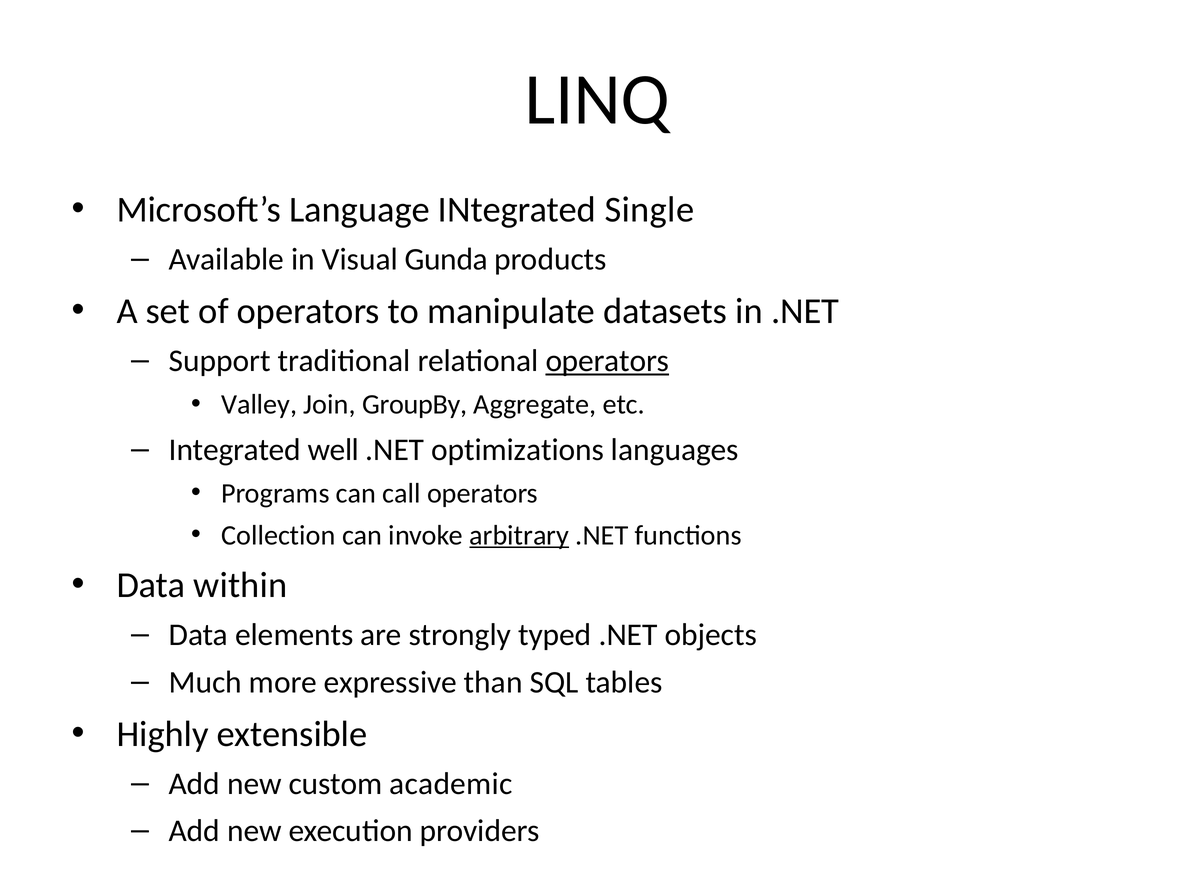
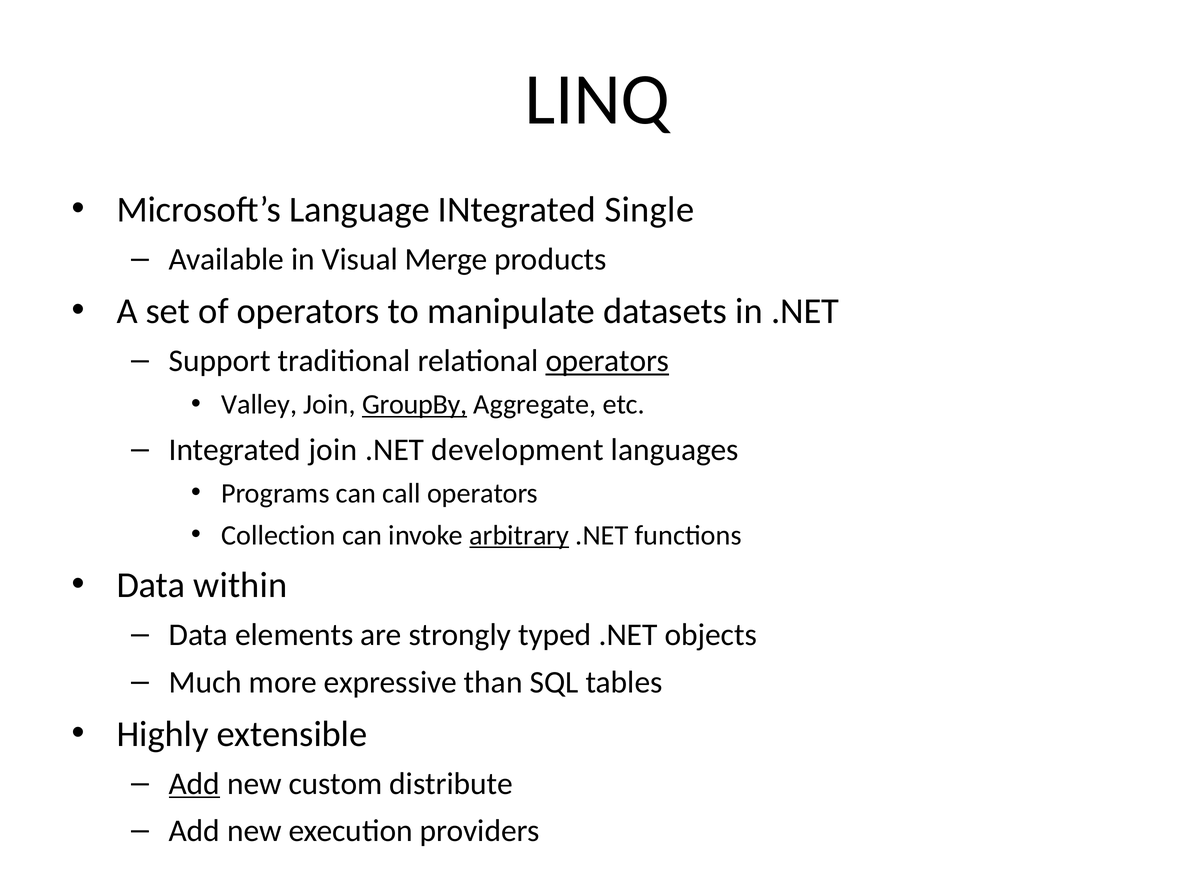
Gunda: Gunda -> Merge (446, 259)
GroupBy underline: none -> present (415, 405)
Integrated well: well -> join (333, 450)
optimizations: optimizations -> development (518, 450)
Add underline: none -> present (194, 784)
academic: academic -> distribute (451, 784)
